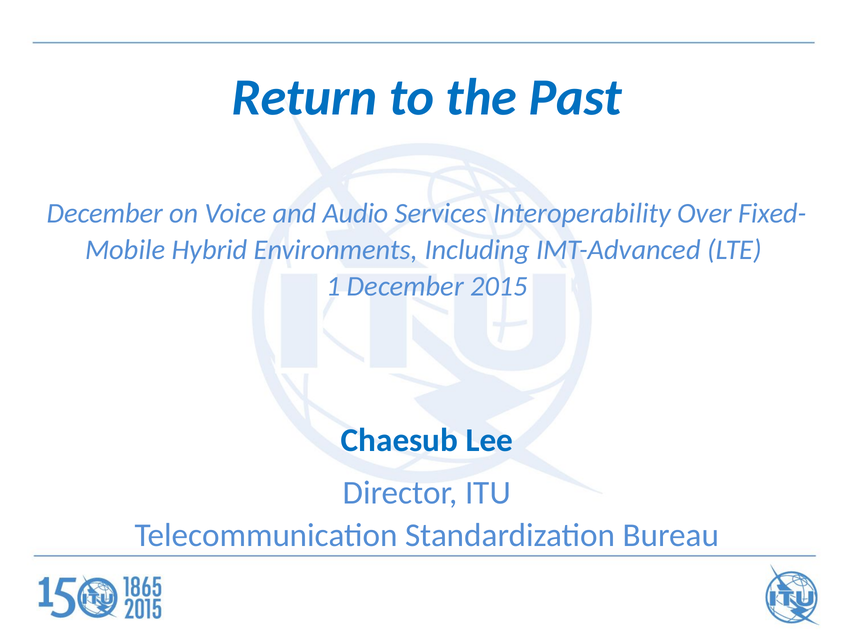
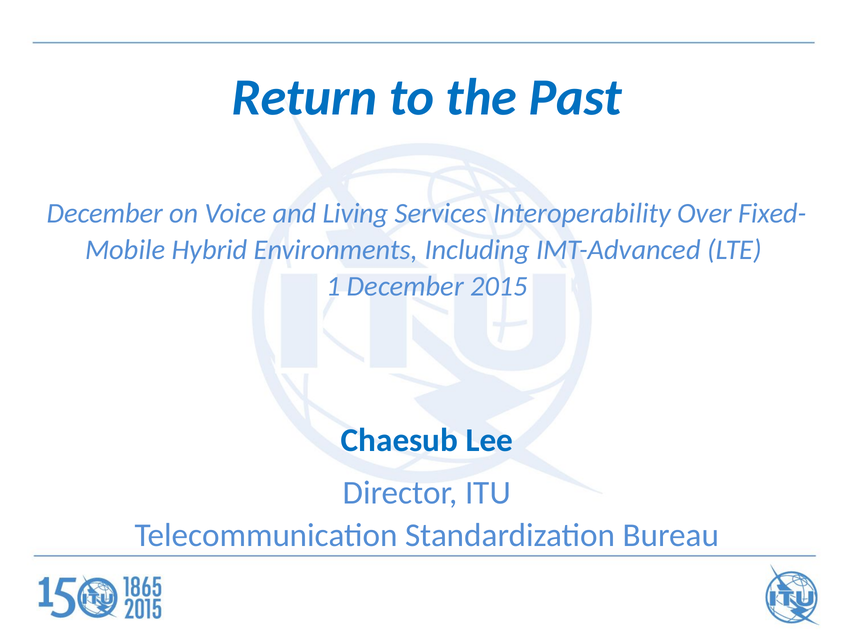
Audio: Audio -> Living (356, 213)
